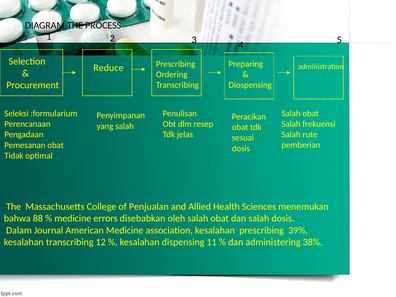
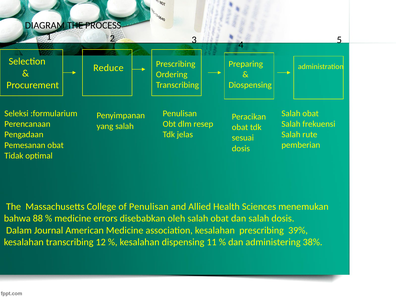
of Penjualan: Penjualan -> Penulisan (149, 207)
